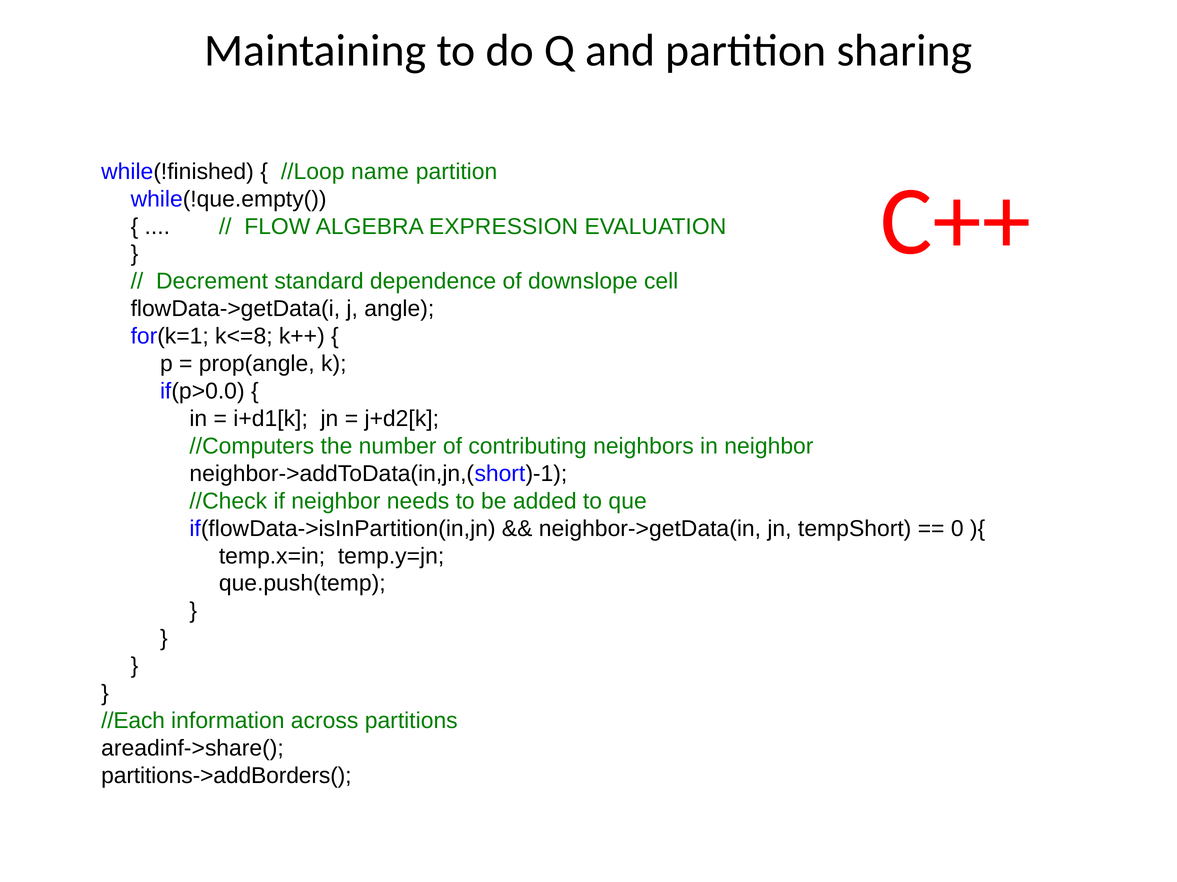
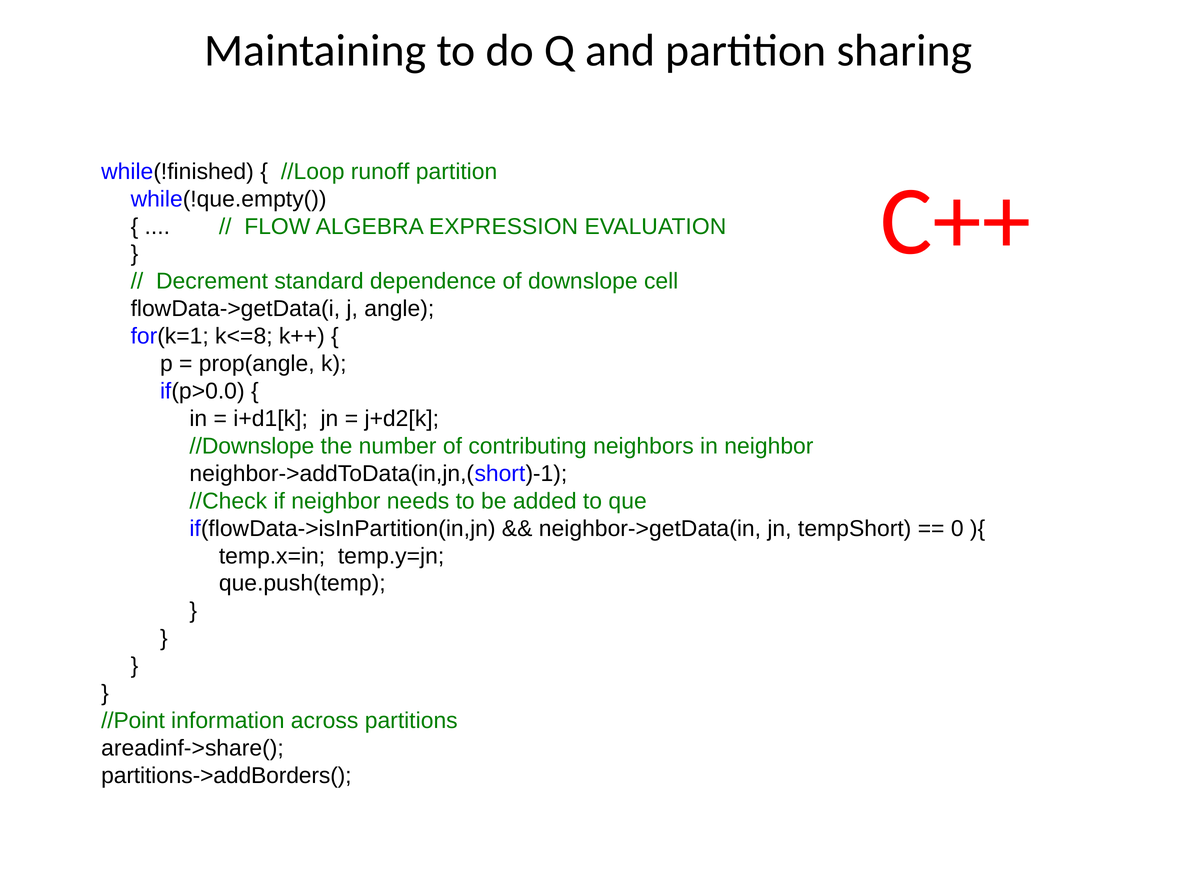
name: name -> runoff (380, 172)
//Computers: //Computers -> //Downslope (252, 447)
//Each: //Each -> //Point (133, 721)
